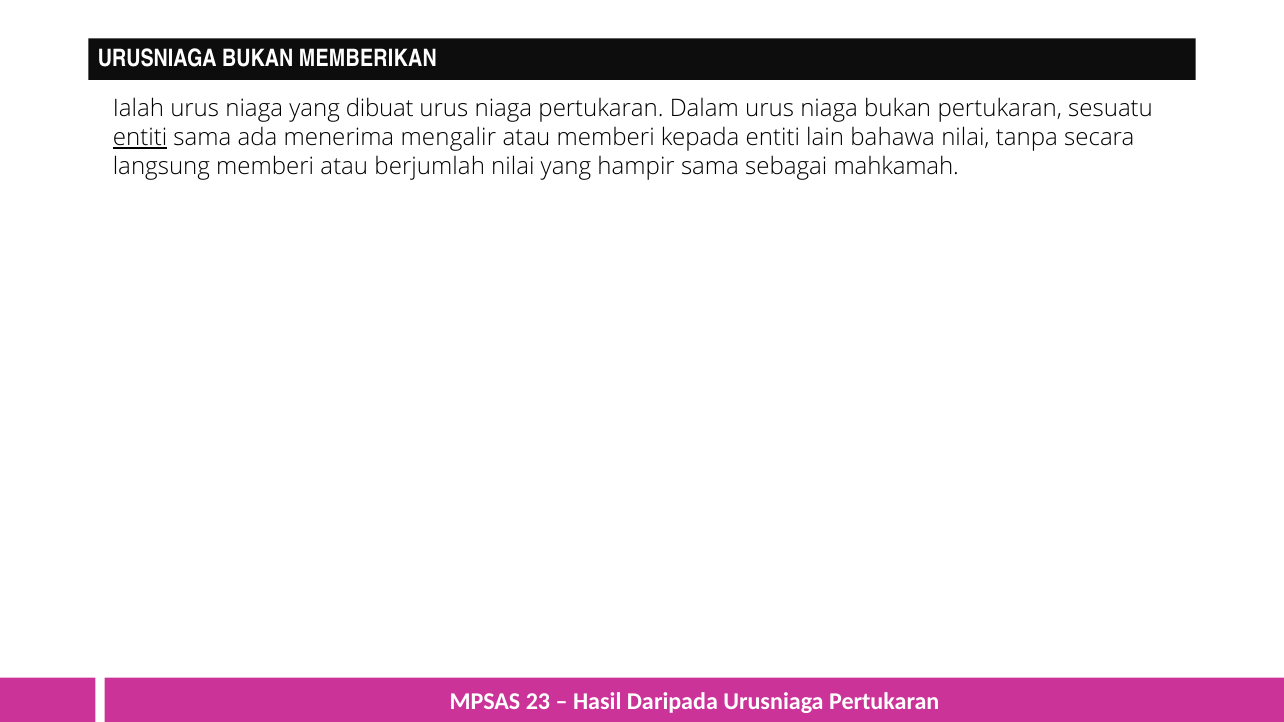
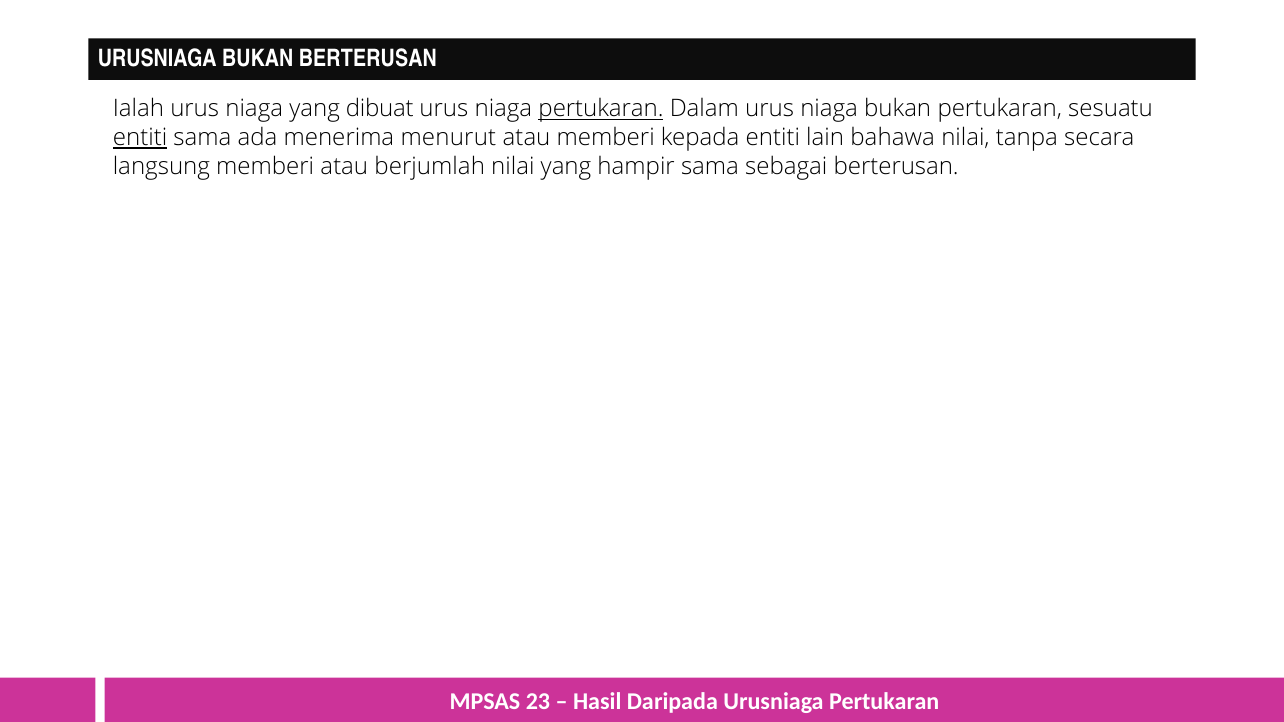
BUKAN MEMBERIKAN: MEMBERIKAN -> BERTERUSAN (368, 59)
pertukaran underline: none -> present (601, 109)
mengalir: mengalir -> menurut (448, 138)
sebagai mahkamah: mahkamah -> berterusan (896, 167)
